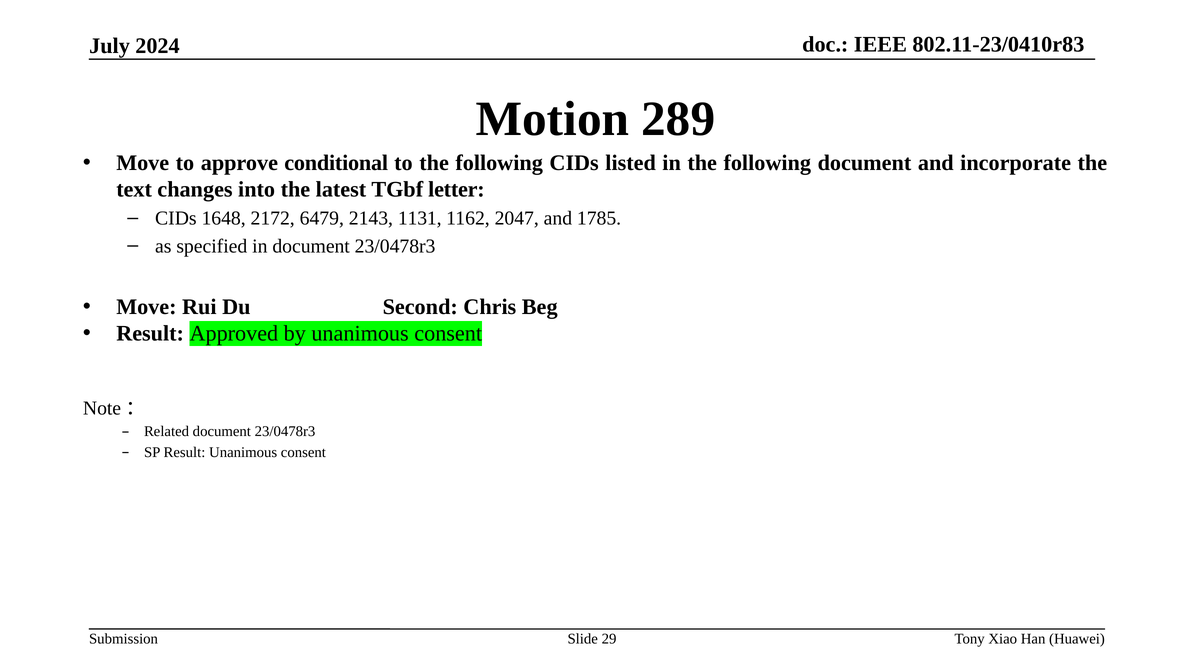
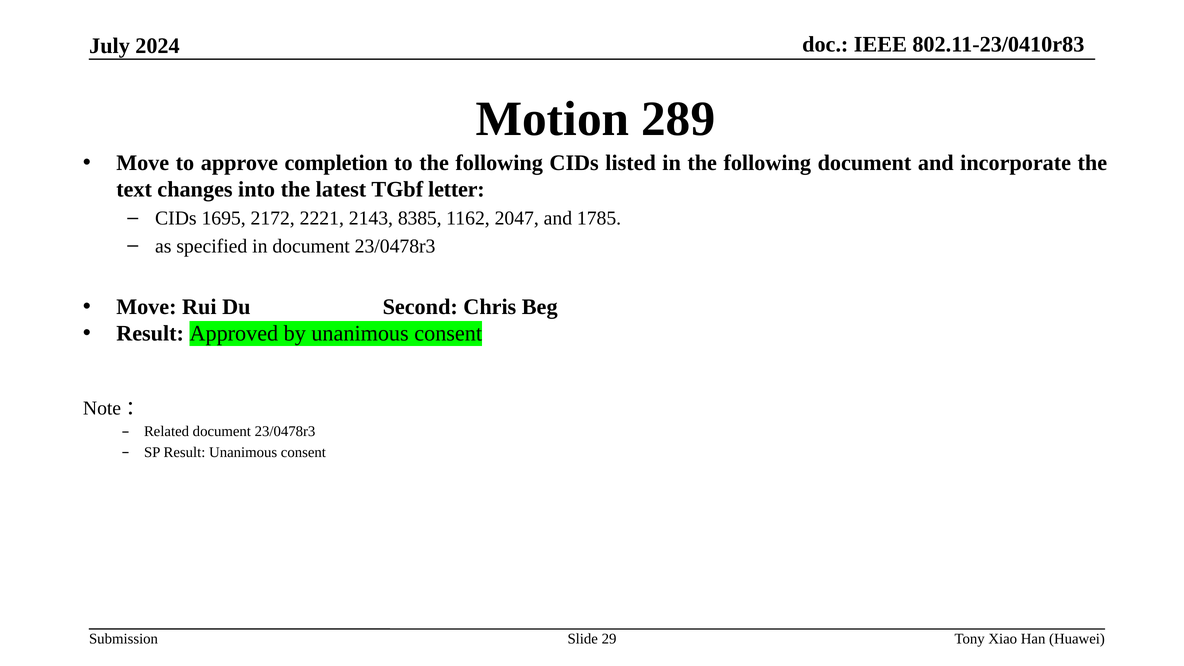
conditional: conditional -> completion (336, 163)
1648: 1648 -> 1695 (224, 218)
6479: 6479 -> 2221 (322, 218)
1131: 1131 -> 8385 (420, 218)
